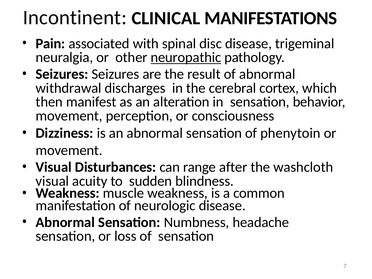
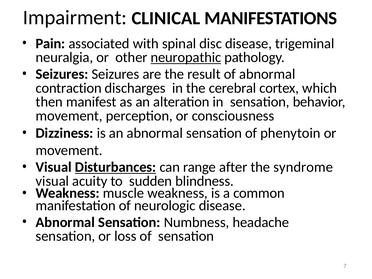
Incontinent: Incontinent -> Impairment (75, 17)
withdrawal: withdrawal -> contraction (69, 88)
Disturbances underline: none -> present (116, 167)
washcloth: washcloth -> syndrome (303, 167)
